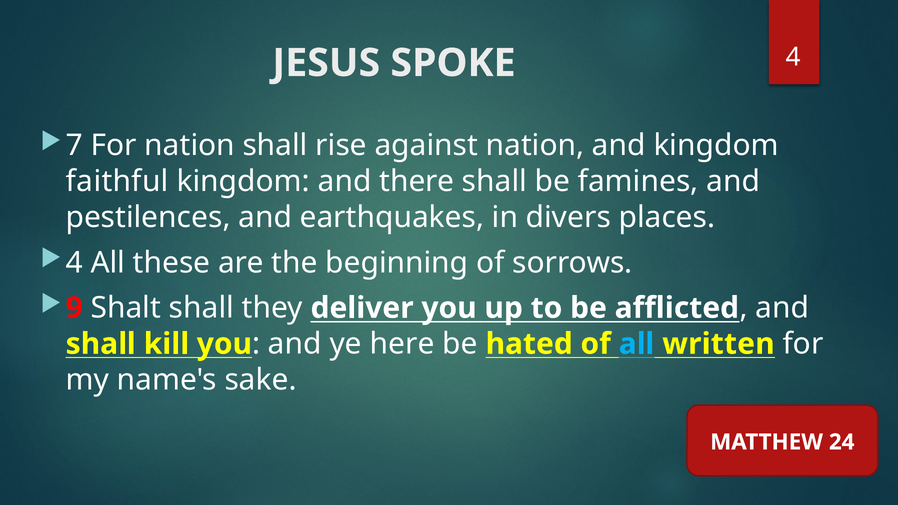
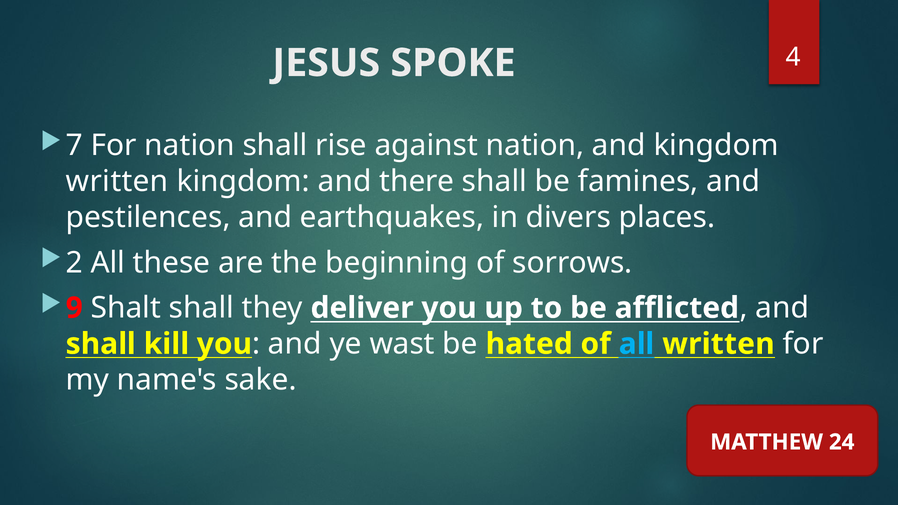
faithful: faithful -> written (117, 181)
4: 4 -> 2 (74, 263)
here: here -> wast (402, 344)
